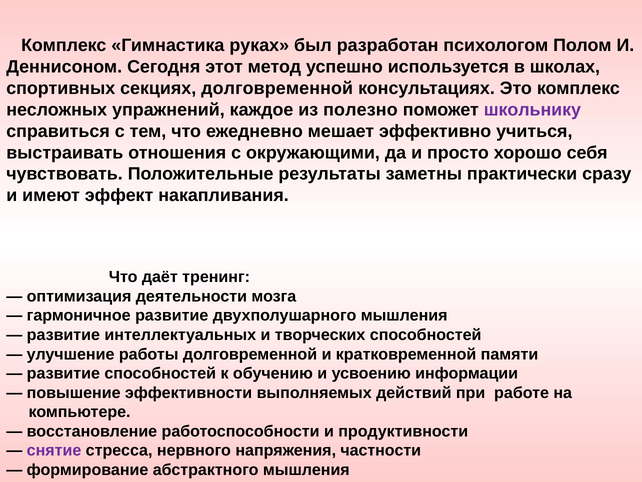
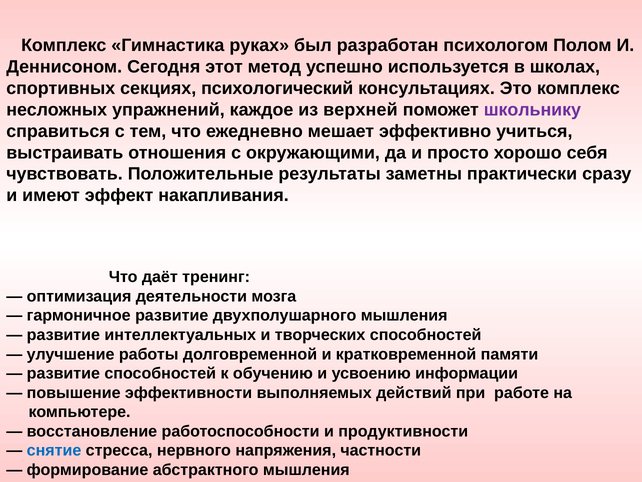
секциях долговременной: долговременной -> психологический (277, 88)
полезно: полезно -> верхней (360, 110)
снятие colour: purple -> blue (54, 450)
